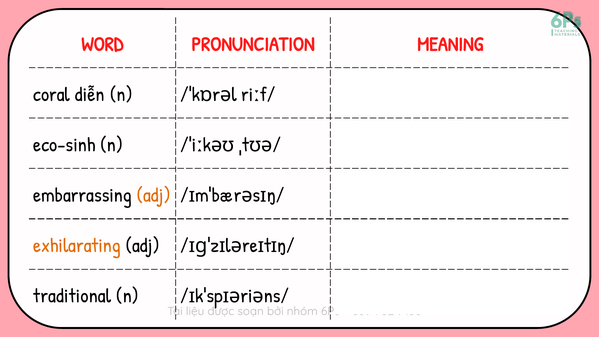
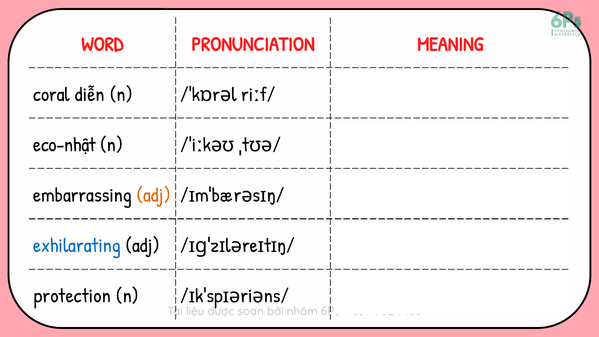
eco-sinh: eco-sinh -> eco-nhật (65, 145)
exhilarating colour: orange -> blue (77, 246)
traditional: traditional -> protection (72, 296)
